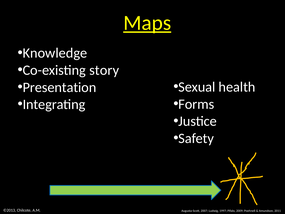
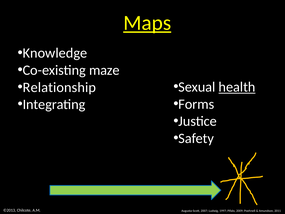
story: story -> maze (104, 70)
health underline: none -> present (237, 87)
Presentation: Presentation -> Relationship (59, 87)
